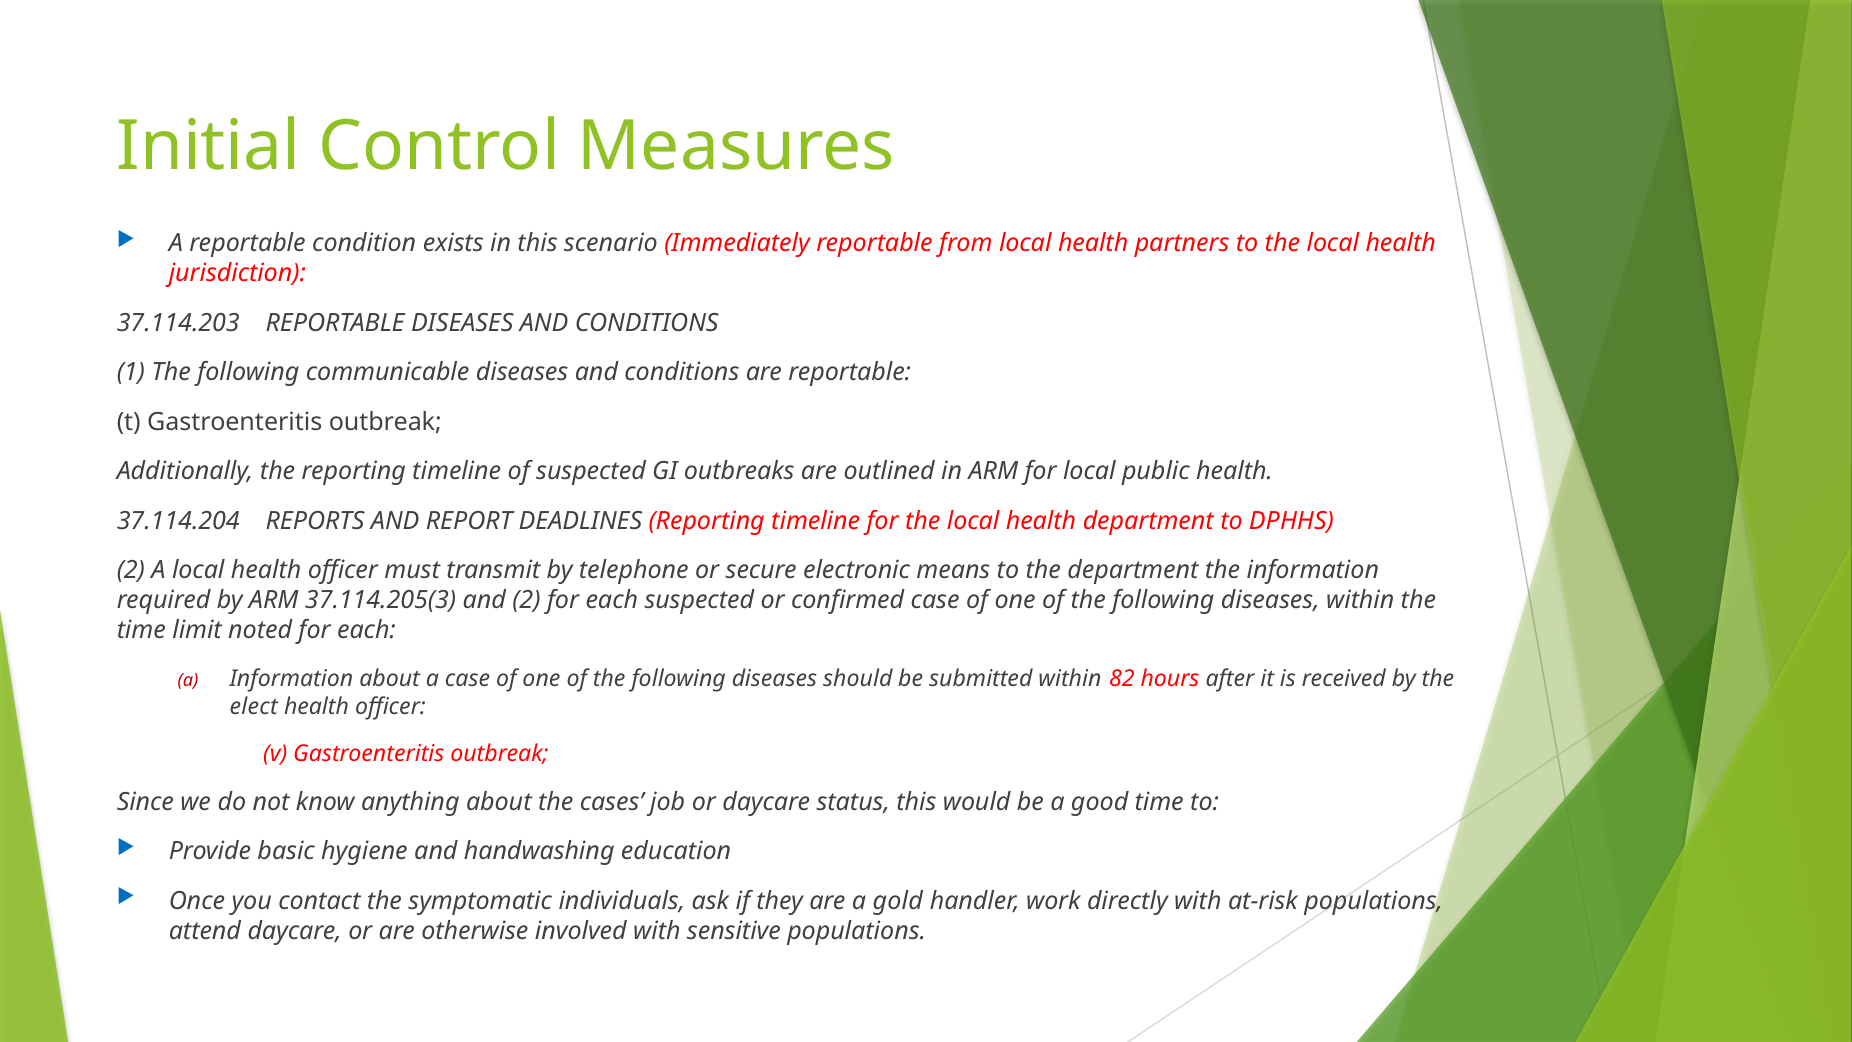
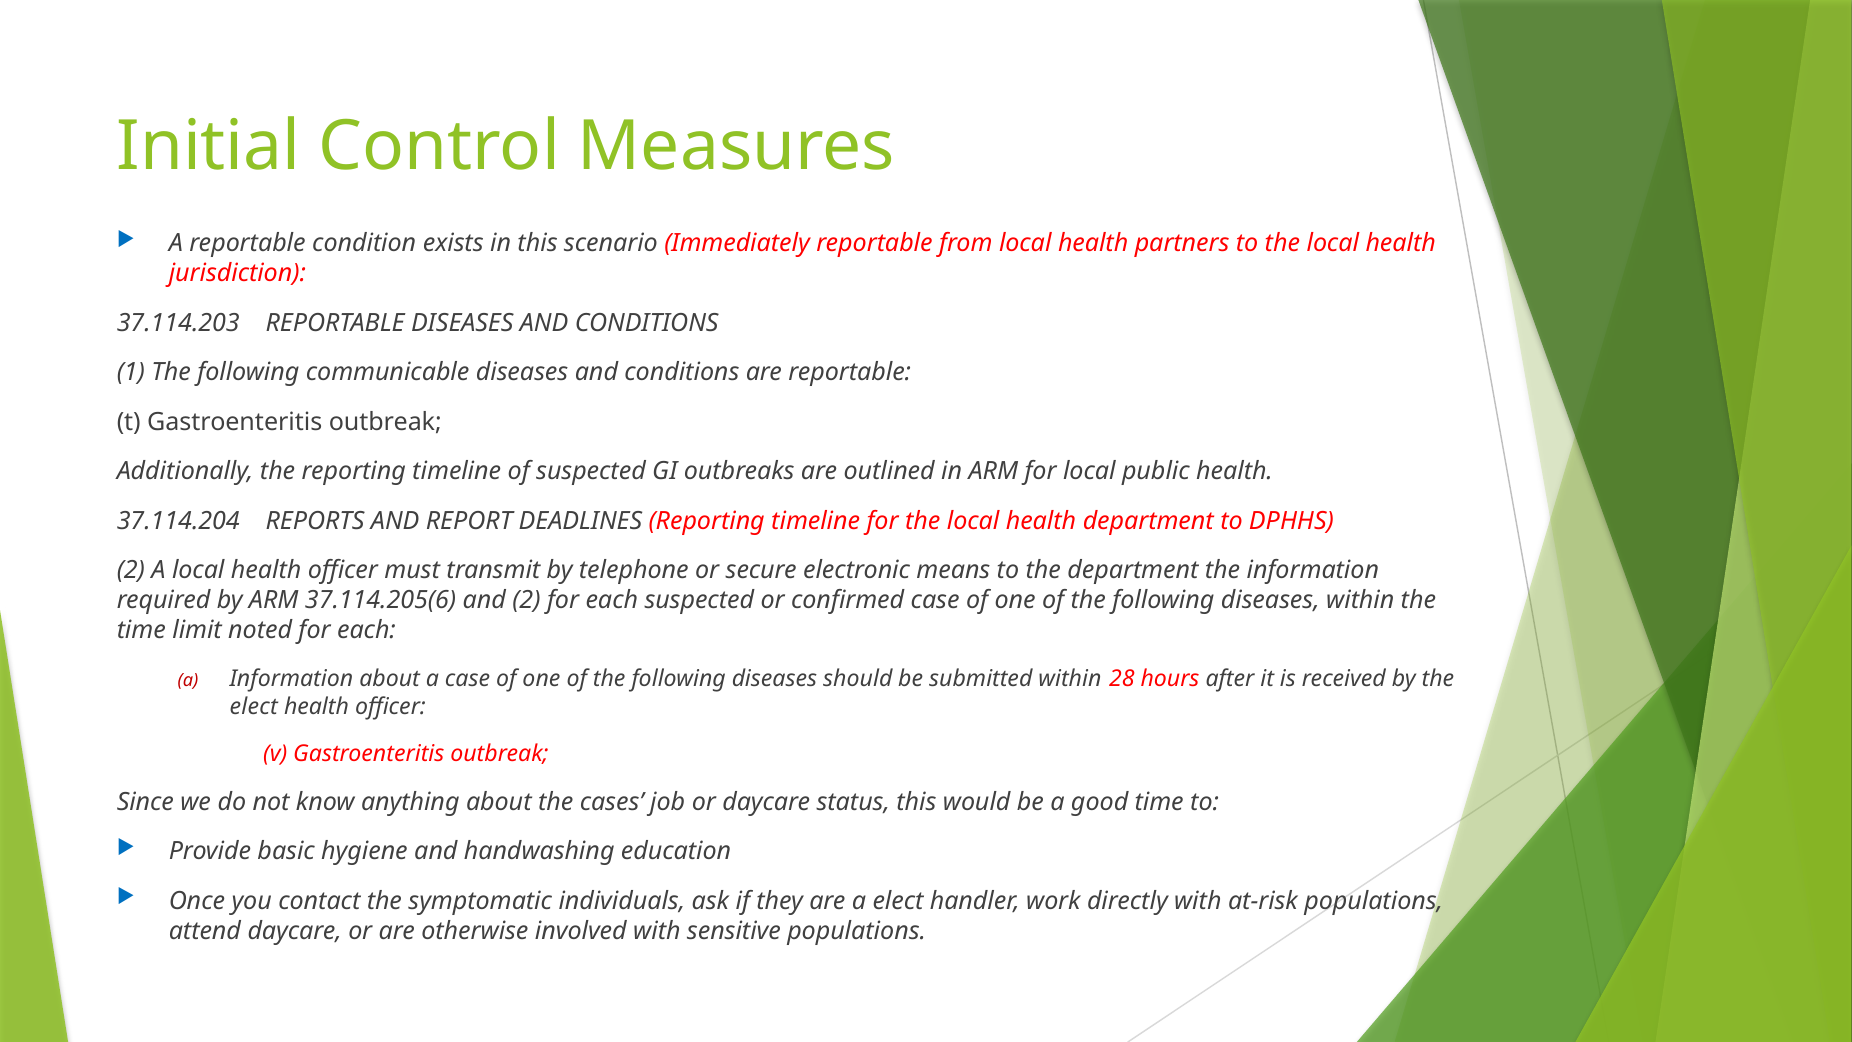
37.114.205(3: 37.114.205(3 -> 37.114.205(6 (381, 600)
82: 82 -> 28 (1122, 679)
a gold: gold -> elect (898, 901)
